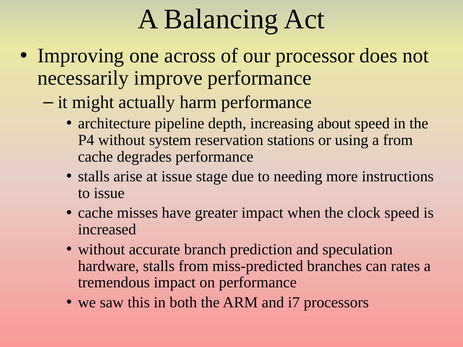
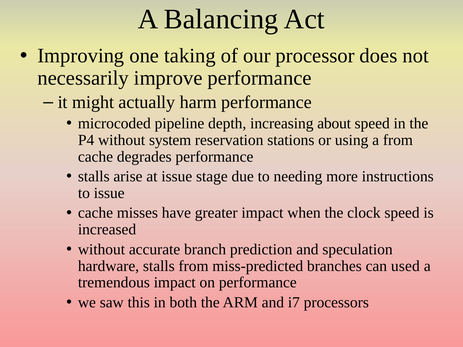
across: across -> taking (190, 56)
architecture: architecture -> microcoded (114, 124)
rates: rates -> used (405, 266)
